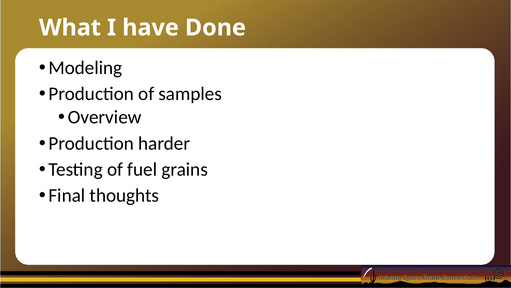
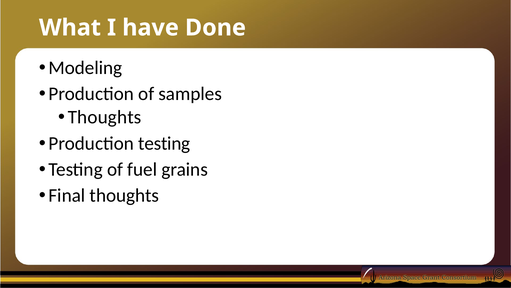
Overview: Overview -> Thoughts (105, 117)
Production harder: harder -> testing (164, 143)
